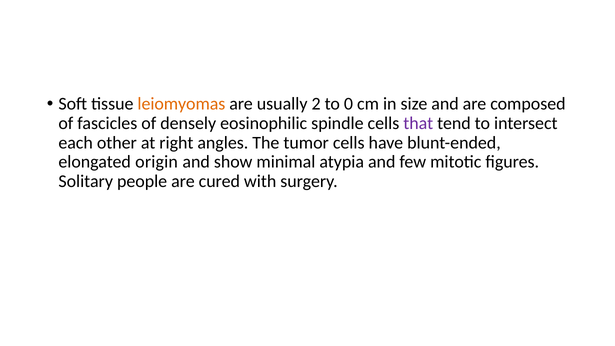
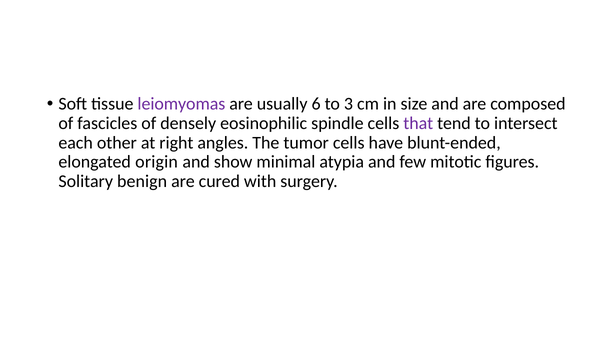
leiomyomas colour: orange -> purple (181, 104)
2: 2 -> 6 (316, 104)
0: 0 -> 3 (348, 104)
people: people -> benign (142, 181)
